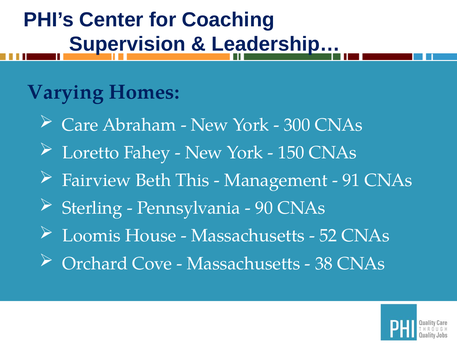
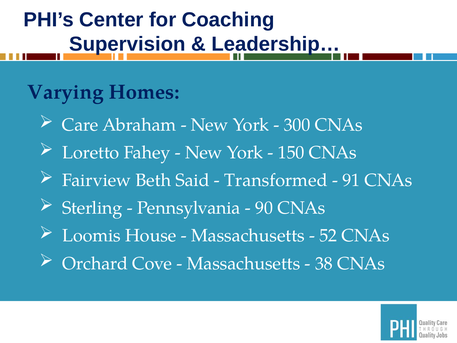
This: This -> Said (193, 180)
Management: Management -> Transformed (276, 180)
